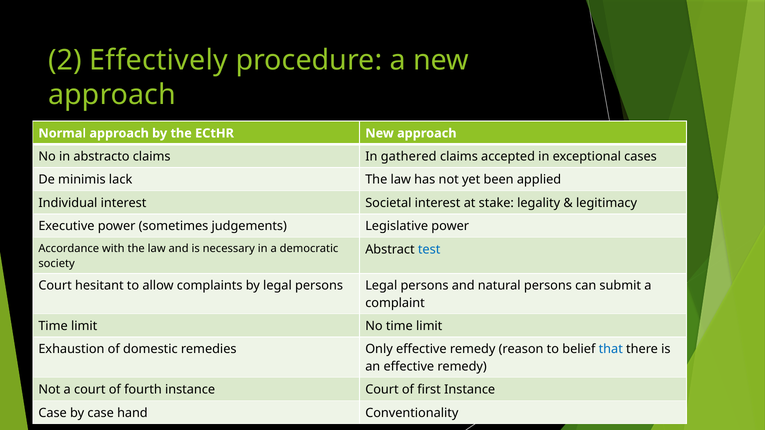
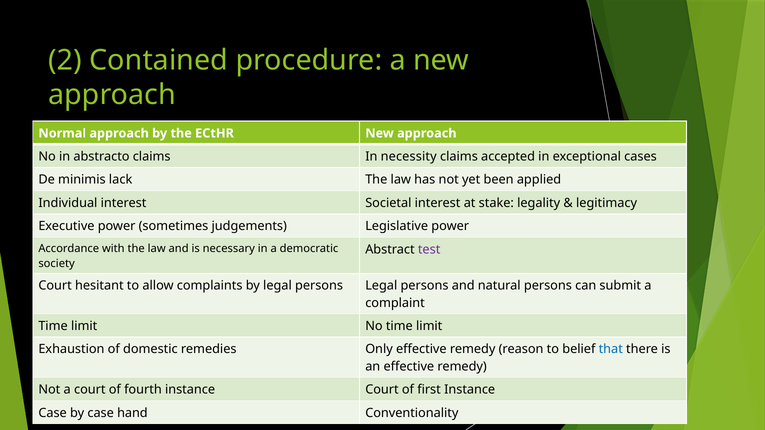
Effectively: Effectively -> Contained (159, 60)
gathered: gathered -> necessity (409, 157)
test colour: blue -> purple (429, 250)
